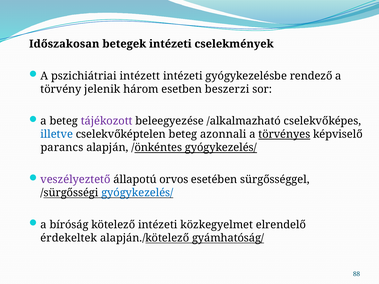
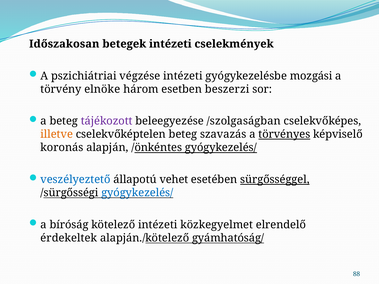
intézett: intézett -> végzése (140, 76)
rendező: rendező -> mozgási (311, 76)
jelenik: jelenik -> elnöke (102, 89)
/alkalmazható: /alkalmazható -> /szolgaságban (244, 121)
illetve colour: blue -> orange (57, 134)
azonnali: azonnali -> szavazás (223, 134)
parancs: parancs -> koronás (62, 148)
veszélyeztető colour: purple -> blue (75, 180)
orvos: orvos -> vehet (174, 180)
sürgősséggel underline: none -> present (275, 180)
